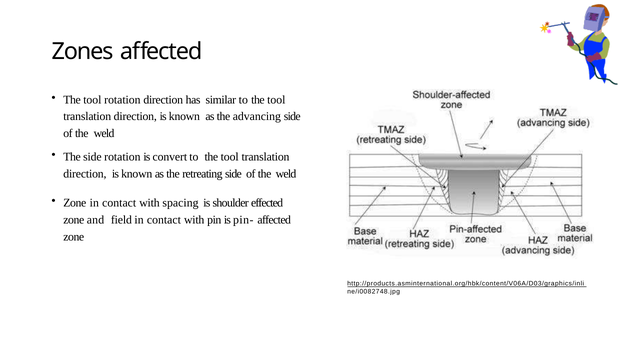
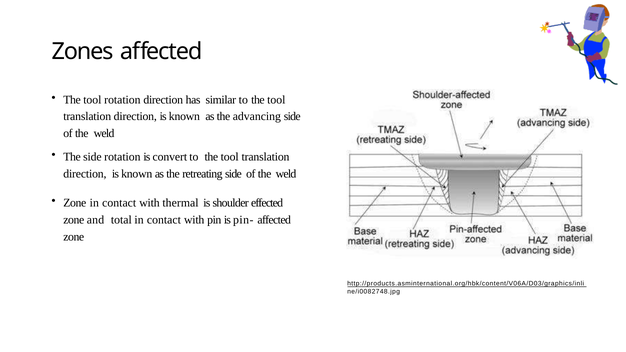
spacing: spacing -> thermal (181, 203)
field: field -> total (121, 220)
